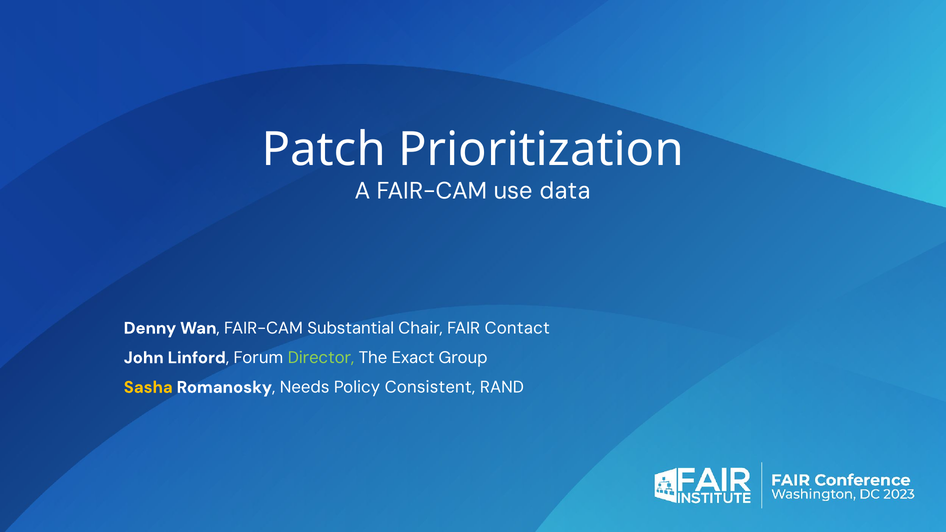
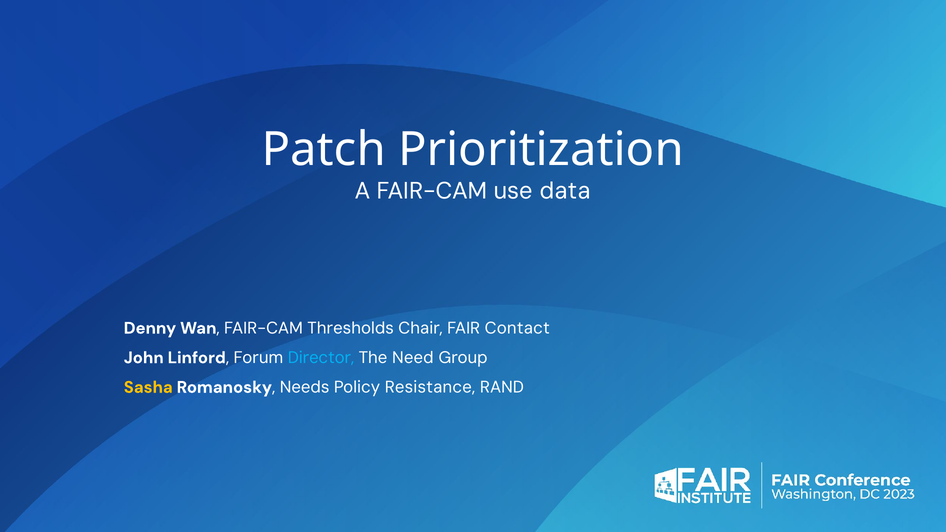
Substantial: Substantial -> Thresholds (351, 328)
Director colour: light green -> light blue (321, 358)
Exact: Exact -> Need (413, 358)
Consistent: Consistent -> Resistance (430, 387)
